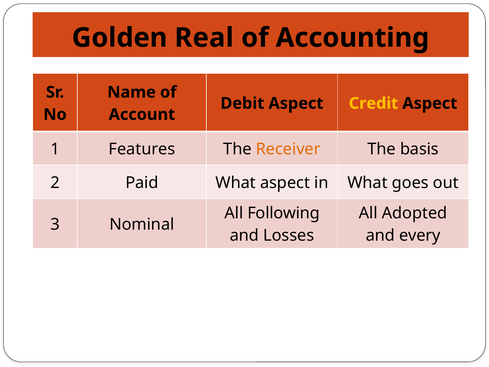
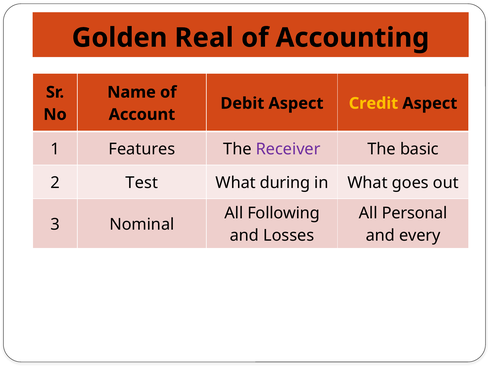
Receiver colour: orange -> purple (288, 149)
basis: basis -> basic (419, 149)
Paid: Paid -> Test (142, 183)
What aspect: aspect -> during (285, 183)
Adopted: Adopted -> Personal (415, 213)
